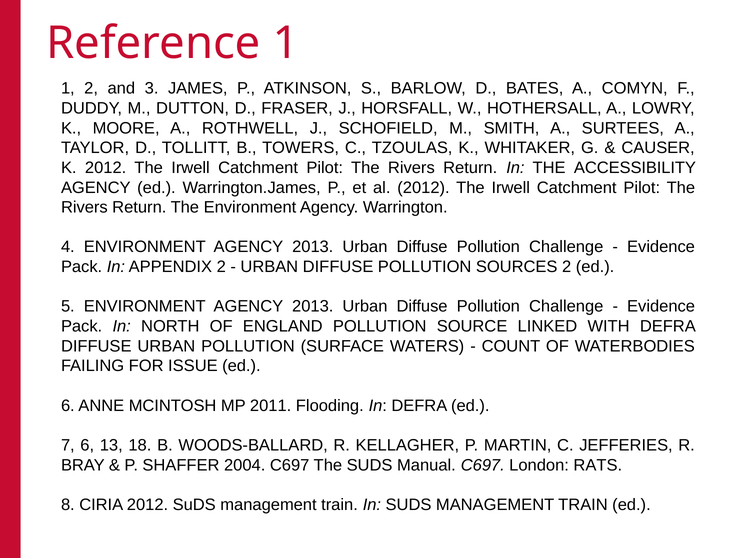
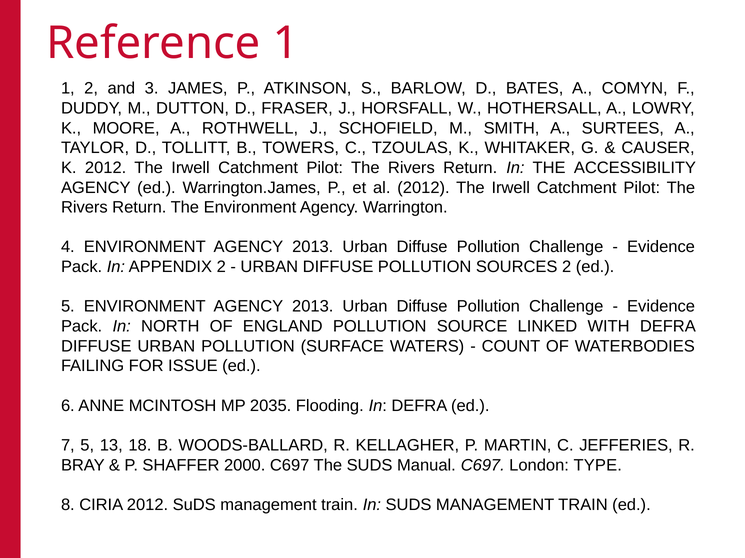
2011: 2011 -> 2035 (271, 406)
7 6: 6 -> 5 (87, 446)
2004: 2004 -> 2000 (245, 466)
RATS: RATS -> TYPE (598, 466)
